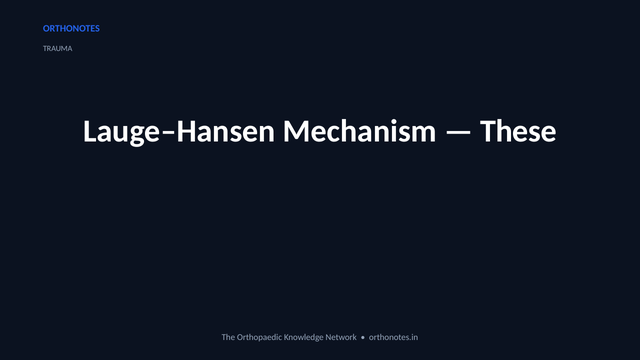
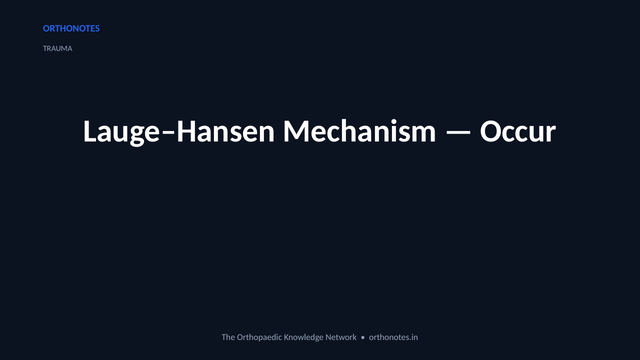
These: These -> Occur (518, 131)
